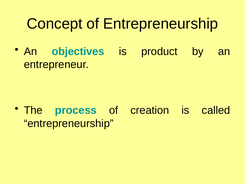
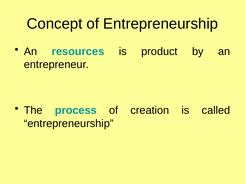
objectives: objectives -> resources (78, 51)
